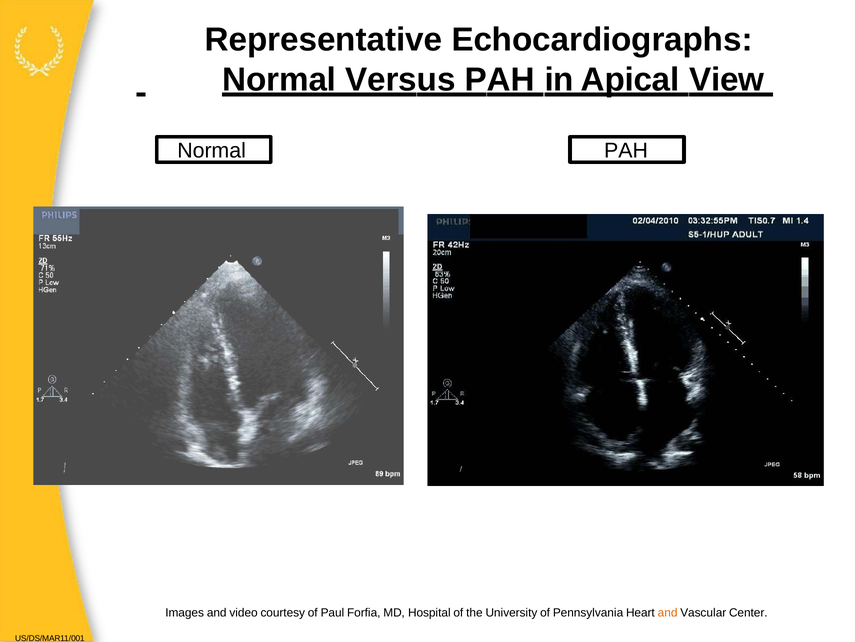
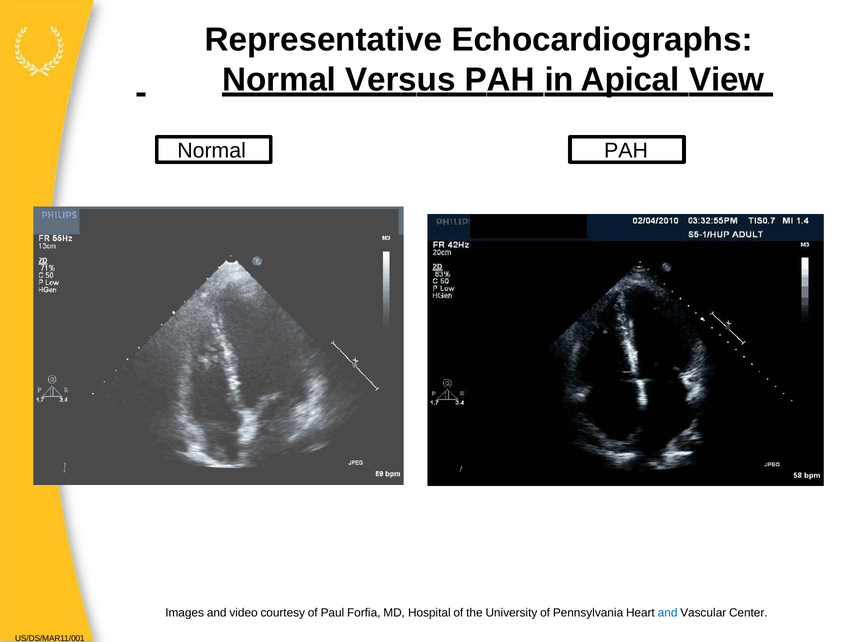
and colour: orange -> blue (668, 612)
